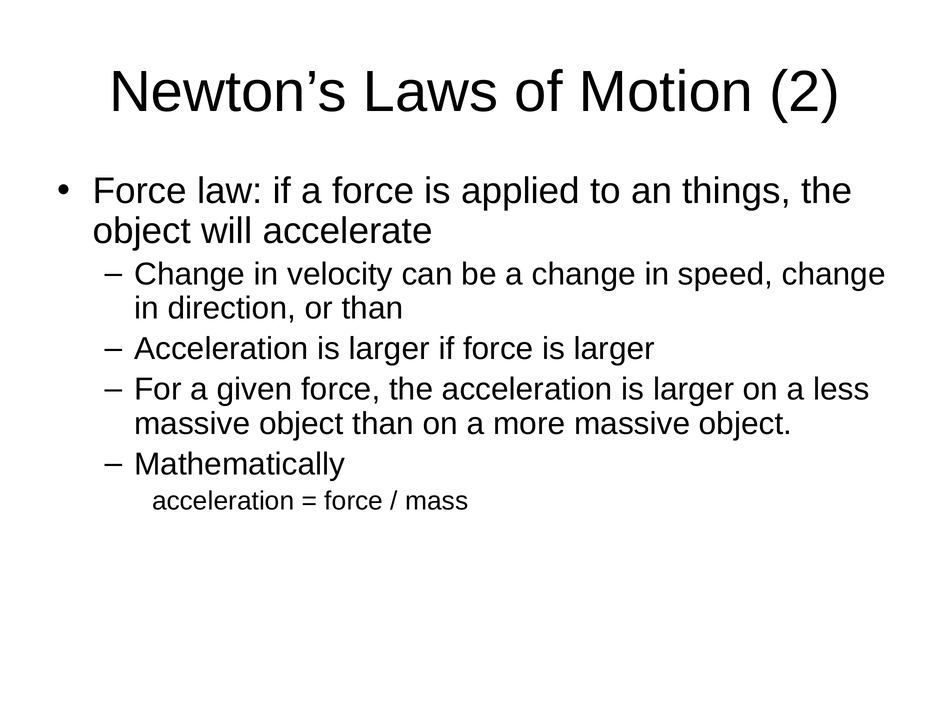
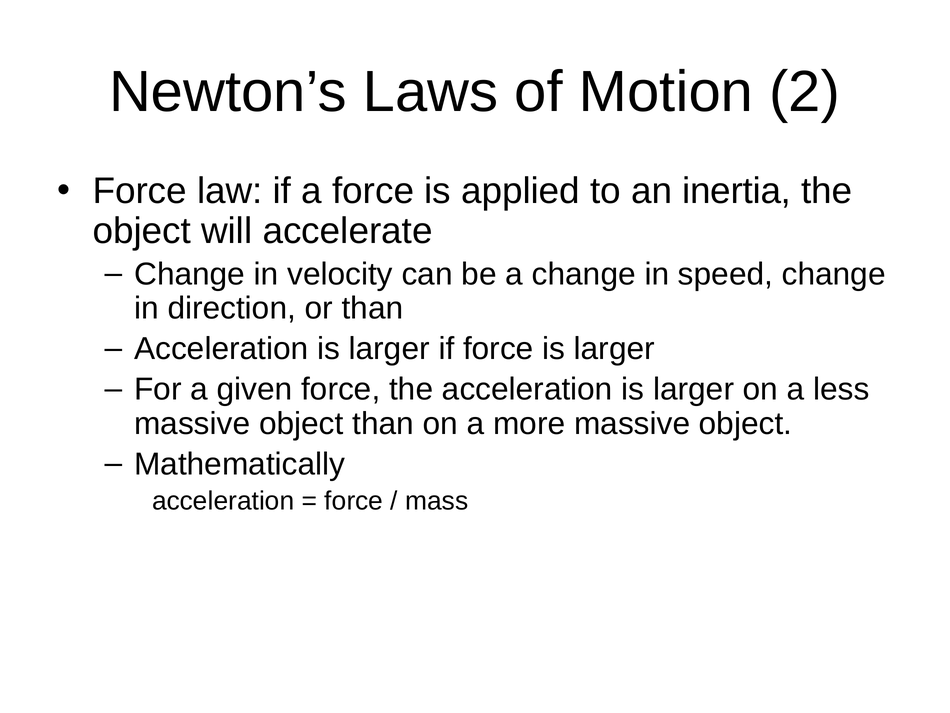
things: things -> inertia (737, 191)
